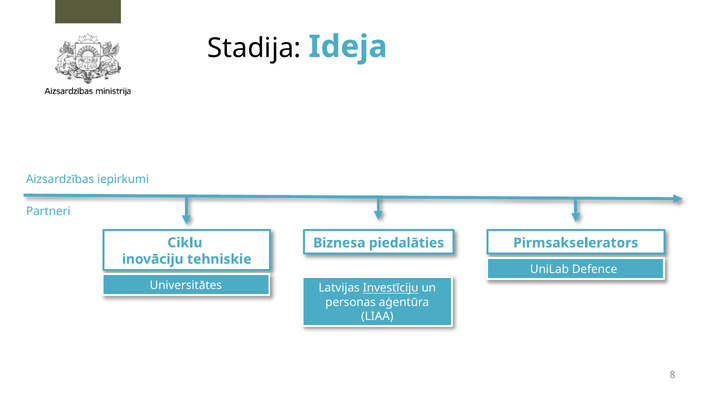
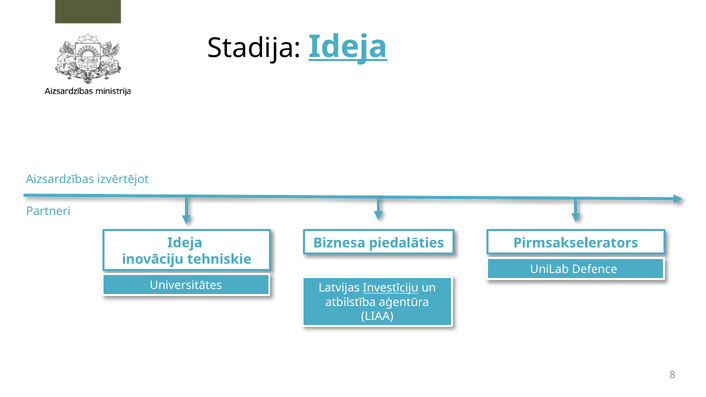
Ideja underline: none -> present (348, 47)
iepirkumi: iepirkumi -> izvērtējot (123, 179)
Ciklu: Ciklu -> Ideja (185, 243)
personas: personas -> atbilstība (351, 302)
